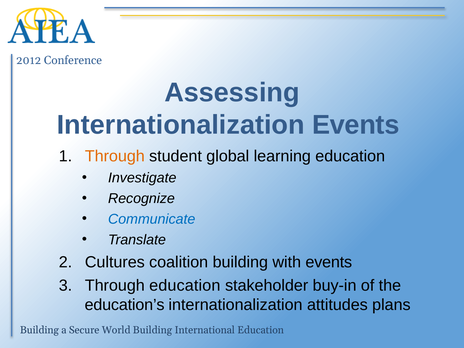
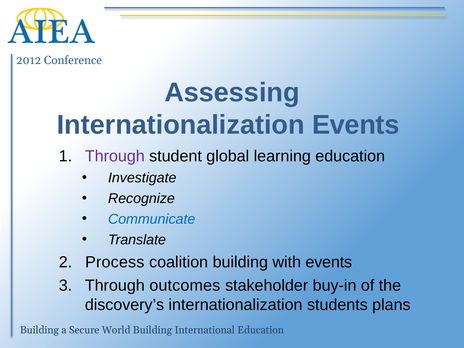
Through colour: orange -> purple (115, 156)
Cultures: Cultures -> Process (115, 262)
Through education: education -> outcomes (185, 286)
education’s: education’s -> discovery’s (124, 305)
attitudes: attitudes -> students (337, 305)
